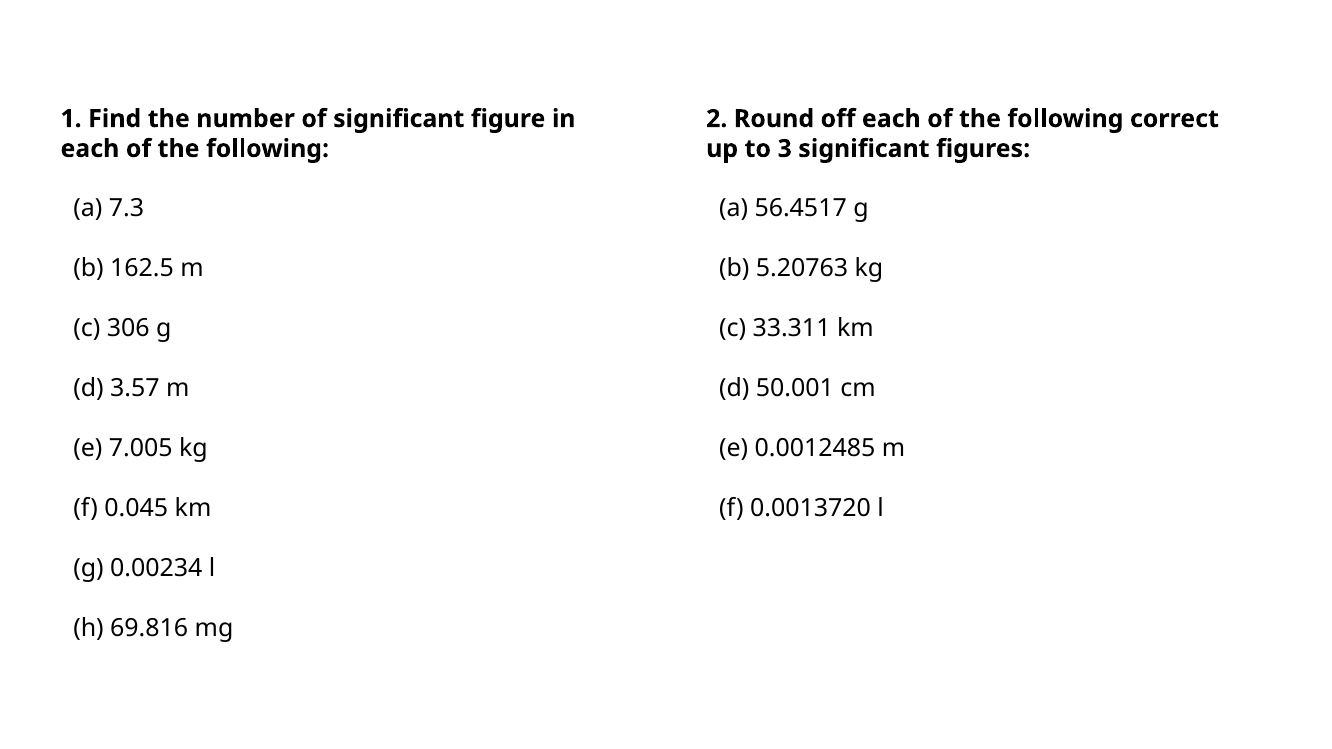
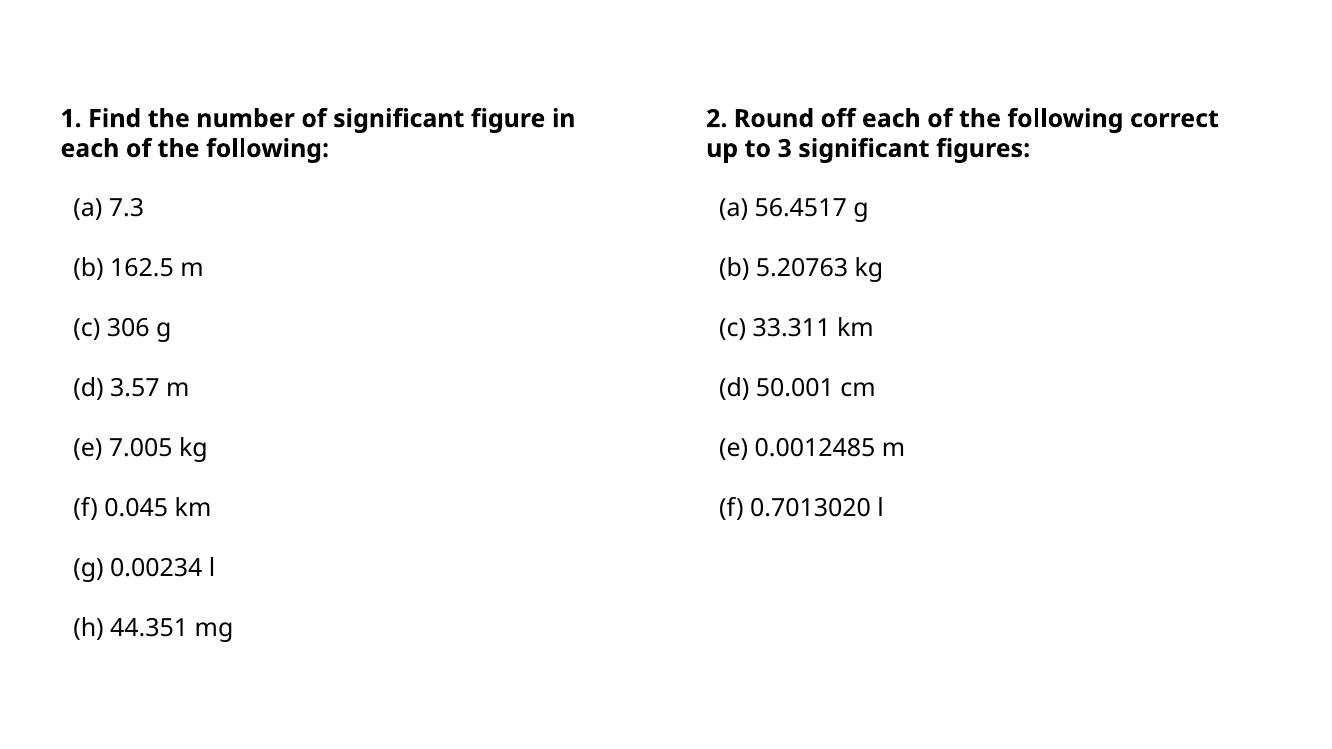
0.0013720: 0.0013720 -> 0.7013020 (811, 508)
69.816: 69.816 -> 44.351 (149, 628)
